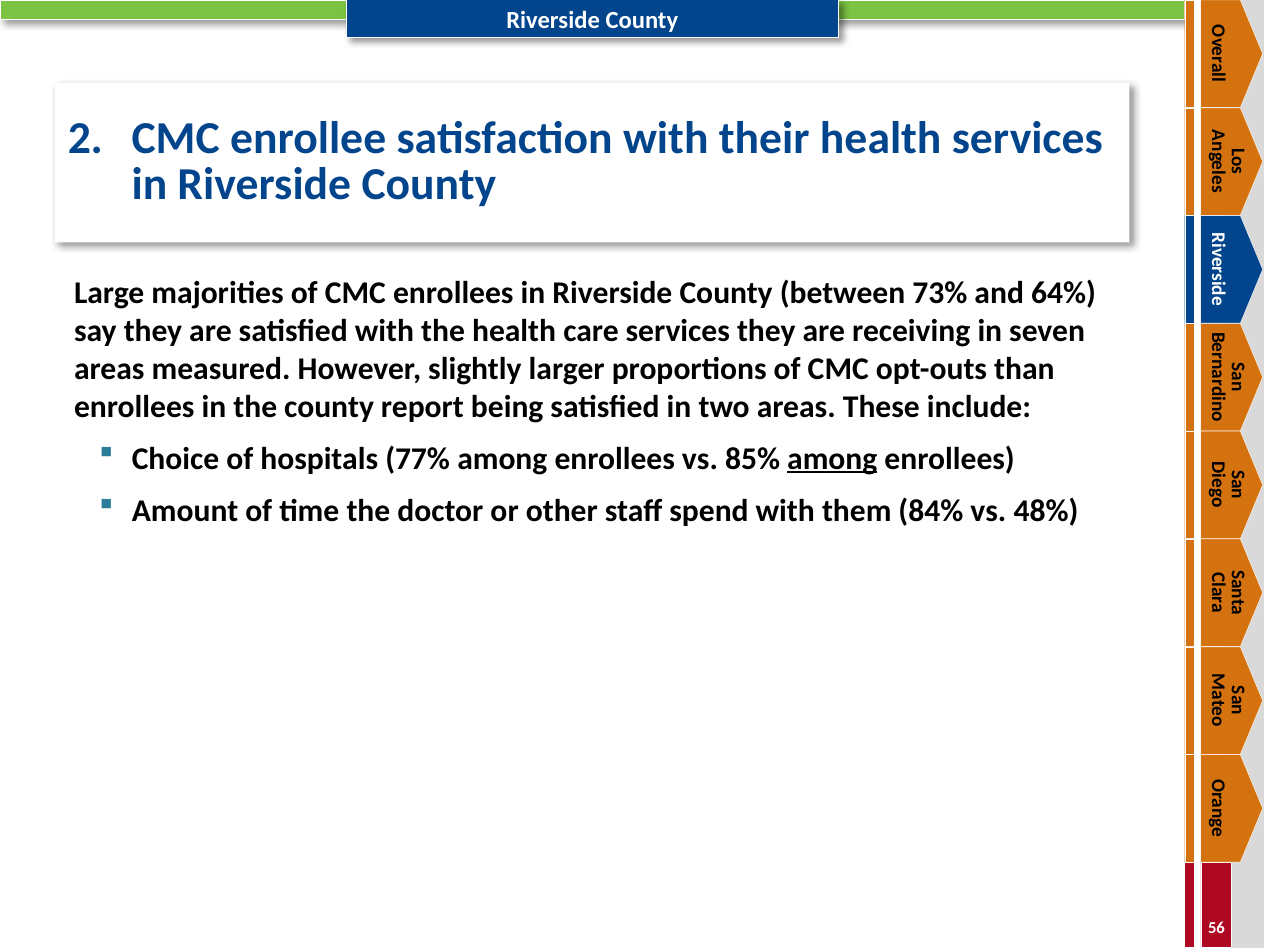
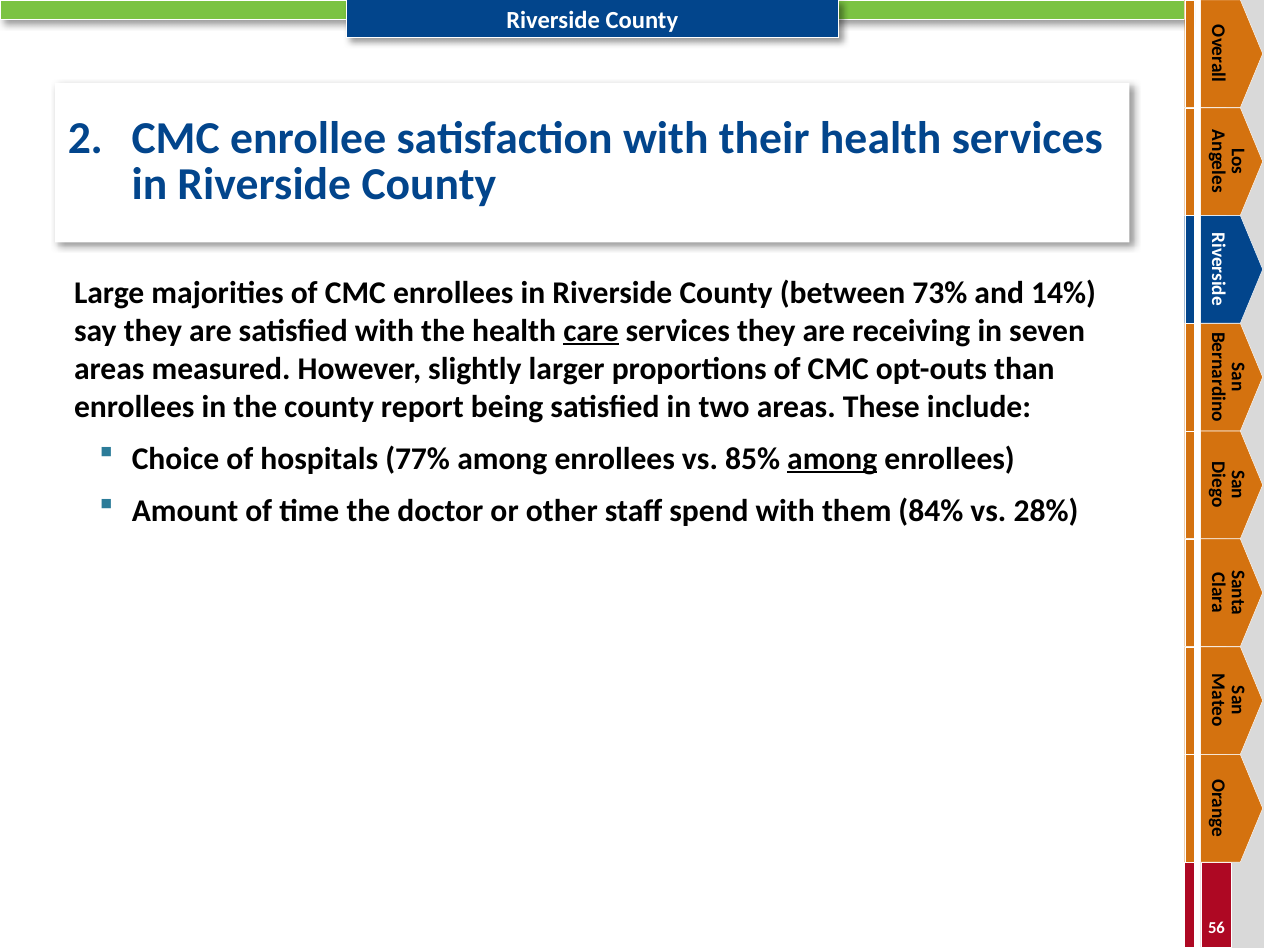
64%: 64% -> 14% (1063, 293)
care underline: none -> present (591, 331)
48%: 48% -> 28% (1046, 511)
